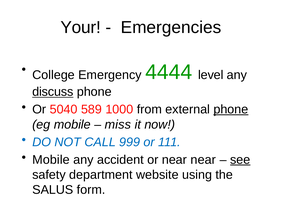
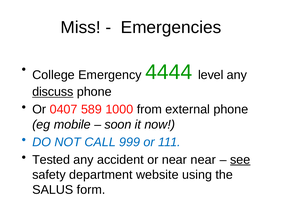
Your: Your -> Miss (81, 27)
5040: 5040 -> 0407 (64, 109)
phone underline: present -> none (231, 109)
miss: miss -> soon (118, 124)
Mobile: Mobile -> Tested (51, 159)
